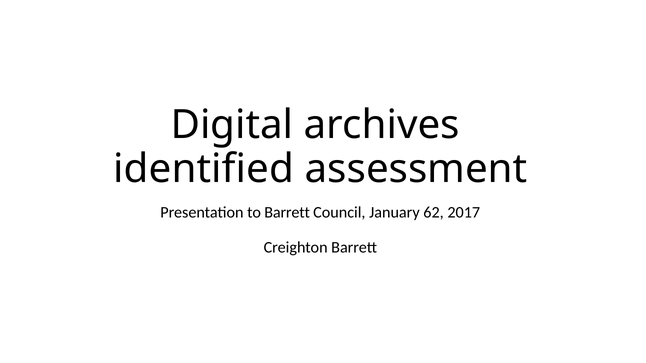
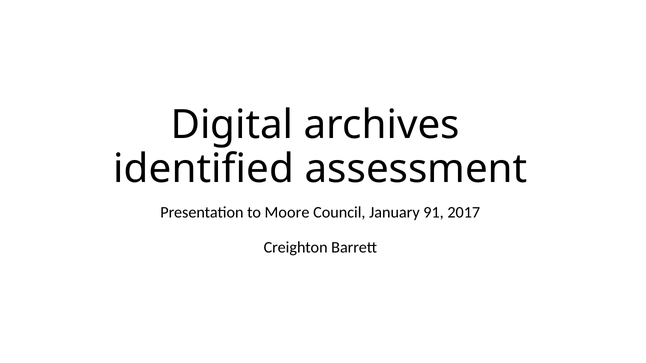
to Barrett: Barrett -> Moore (287, 213)
62: 62 -> 91 (434, 213)
